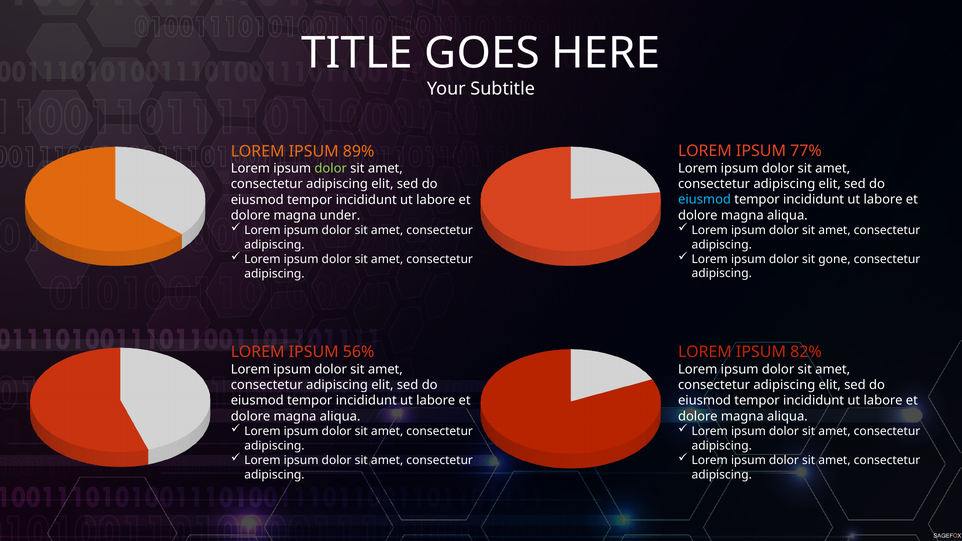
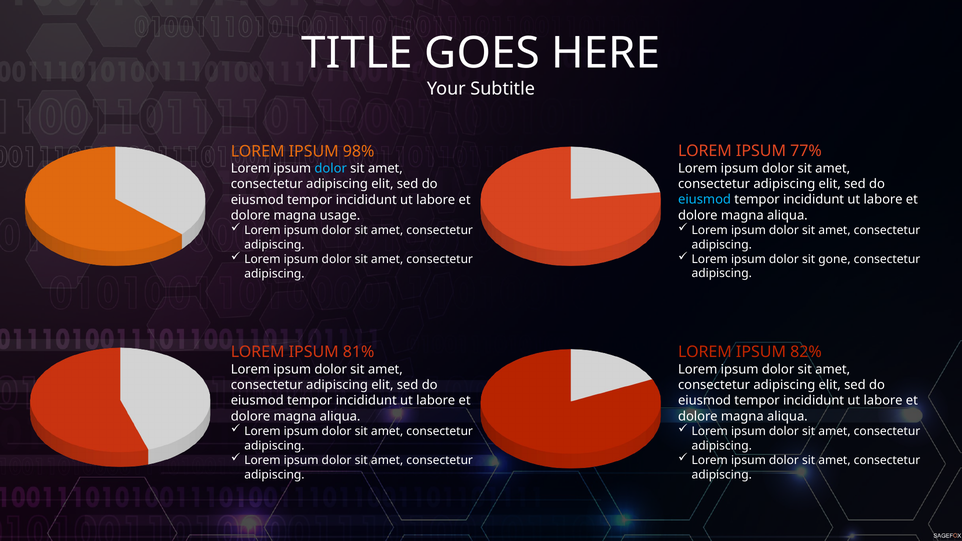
89%: 89% -> 98% (359, 151)
dolor colour: light green -> light blue (331, 169)
under: under -> usage (340, 215)
56%: 56% -> 81% (359, 352)
